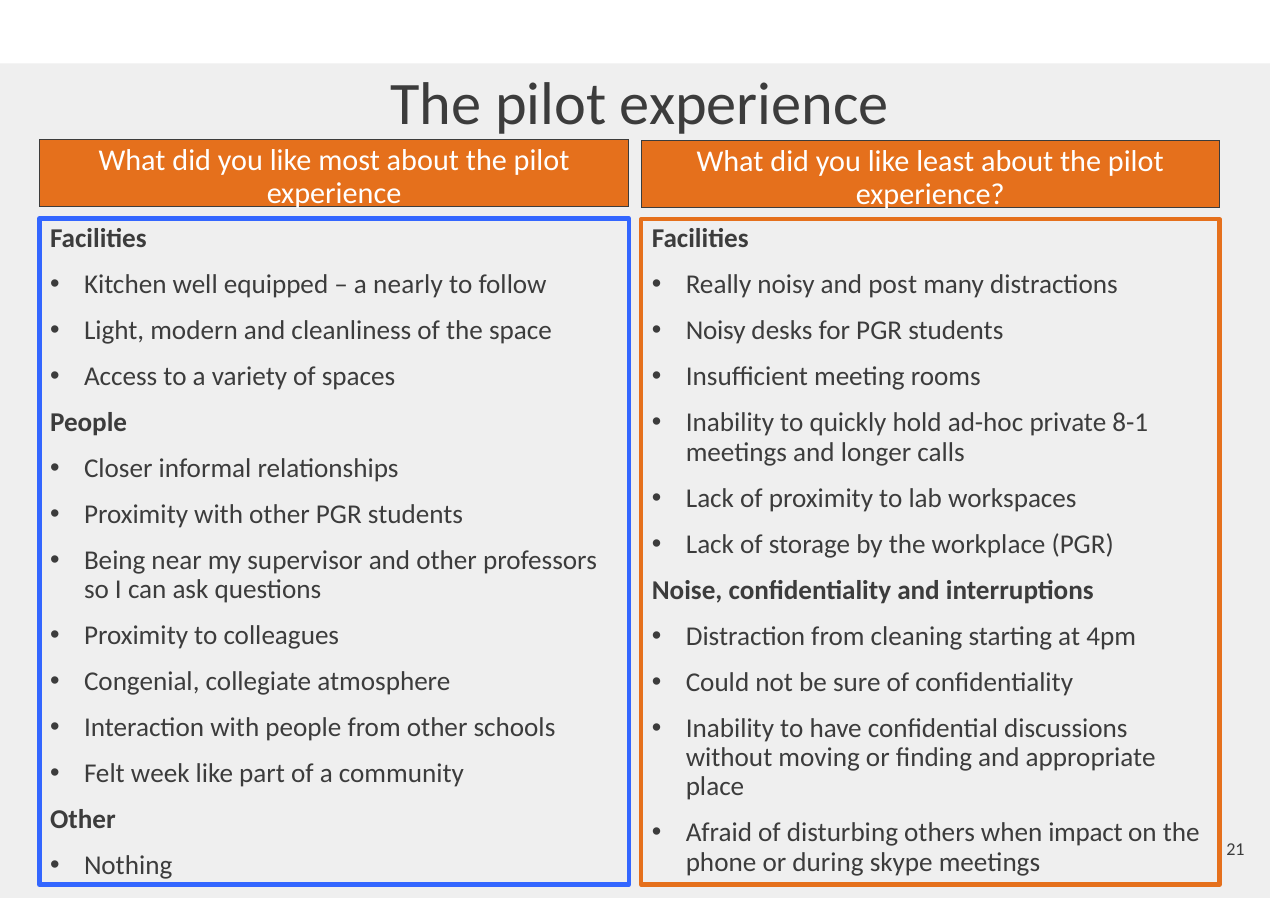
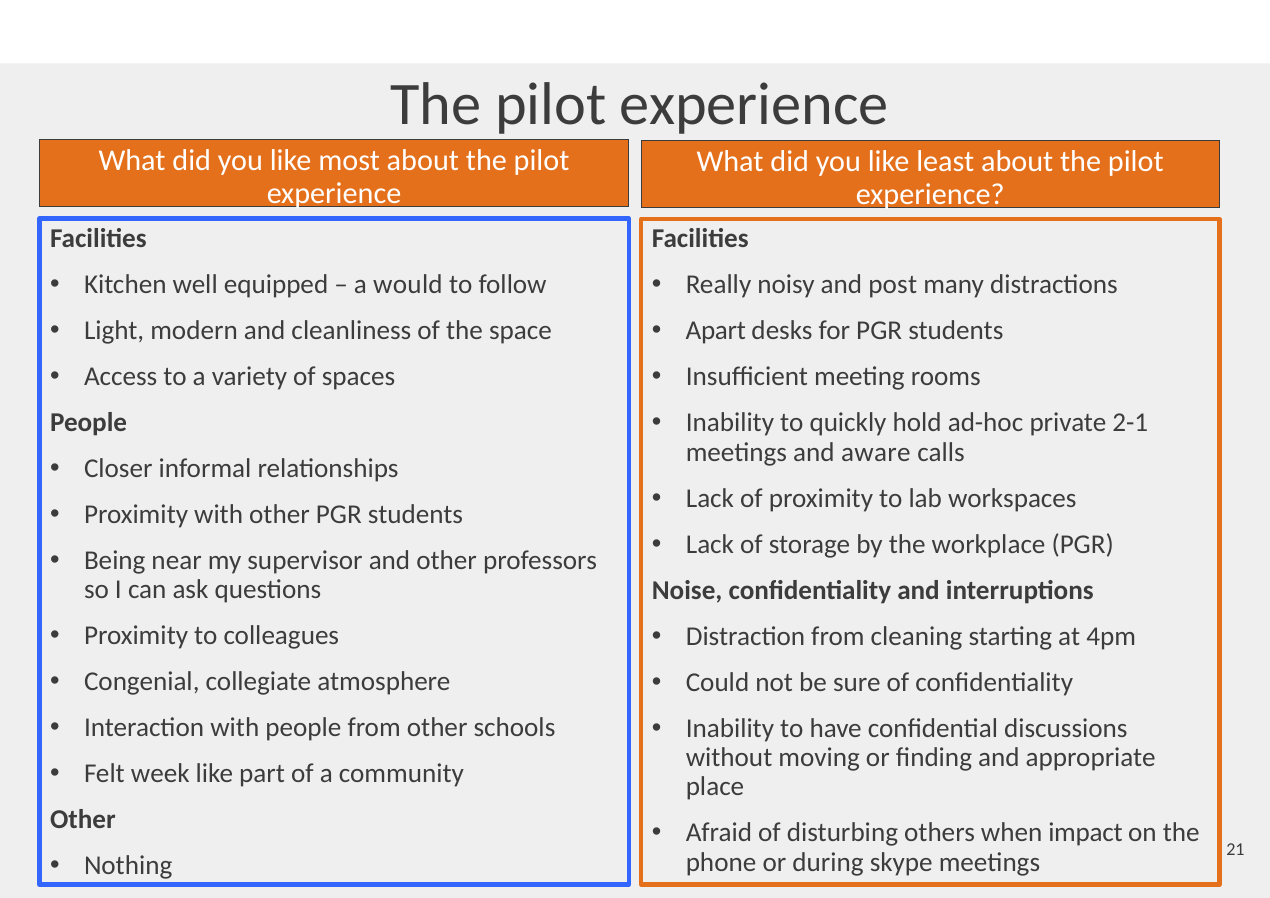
nearly: nearly -> would (408, 284)
Noisy: Noisy -> Apart (716, 331)
8-1: 8-1 -> 2-1 (1130, 423)
longer: longer -> aware (876, 452)
